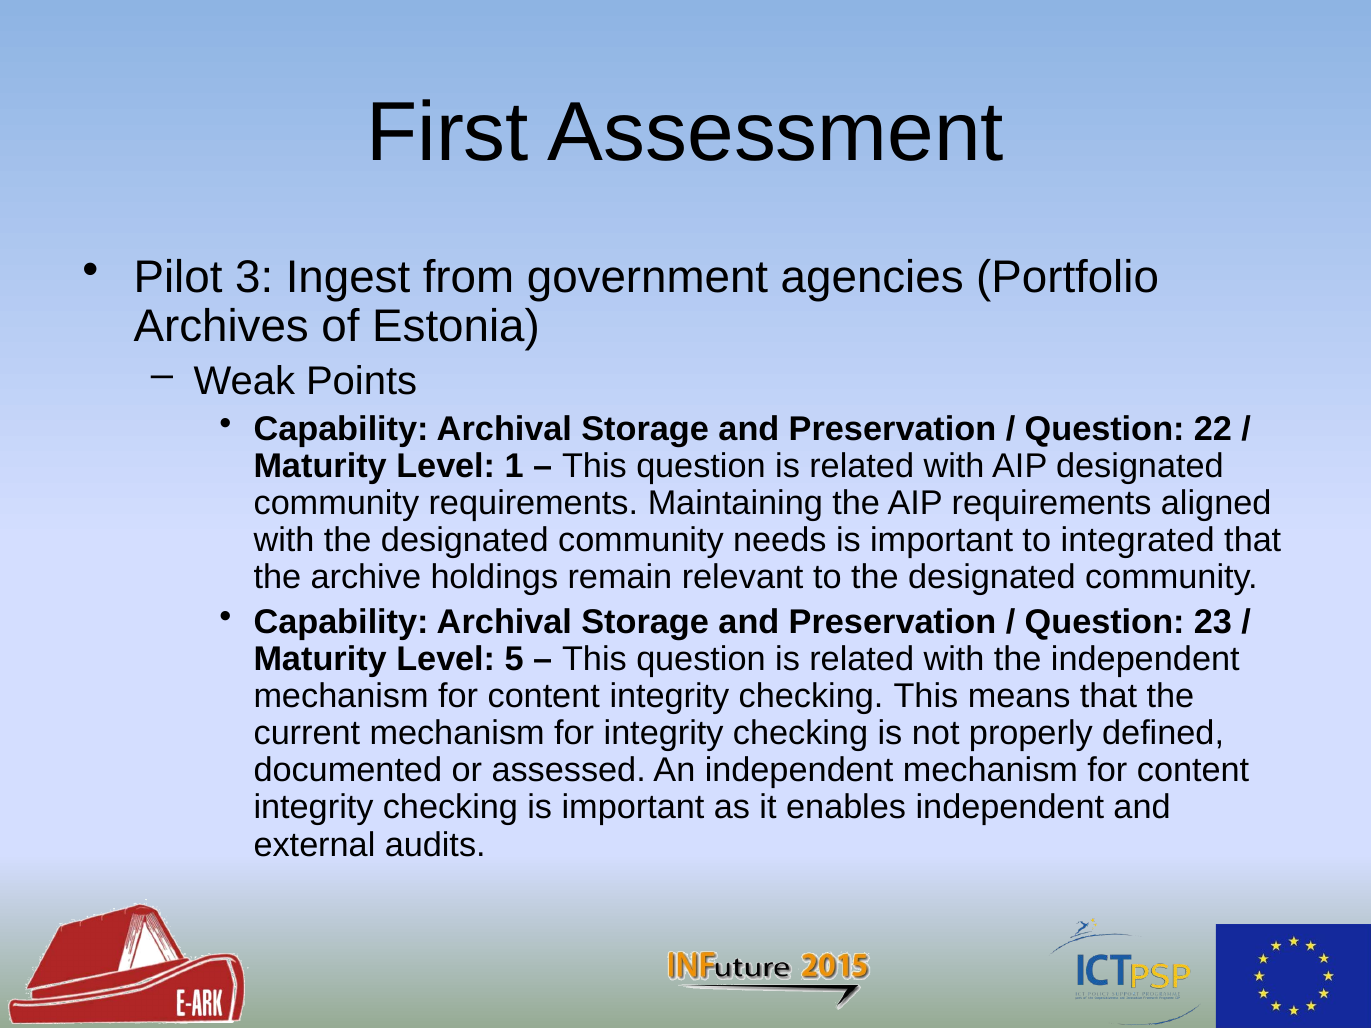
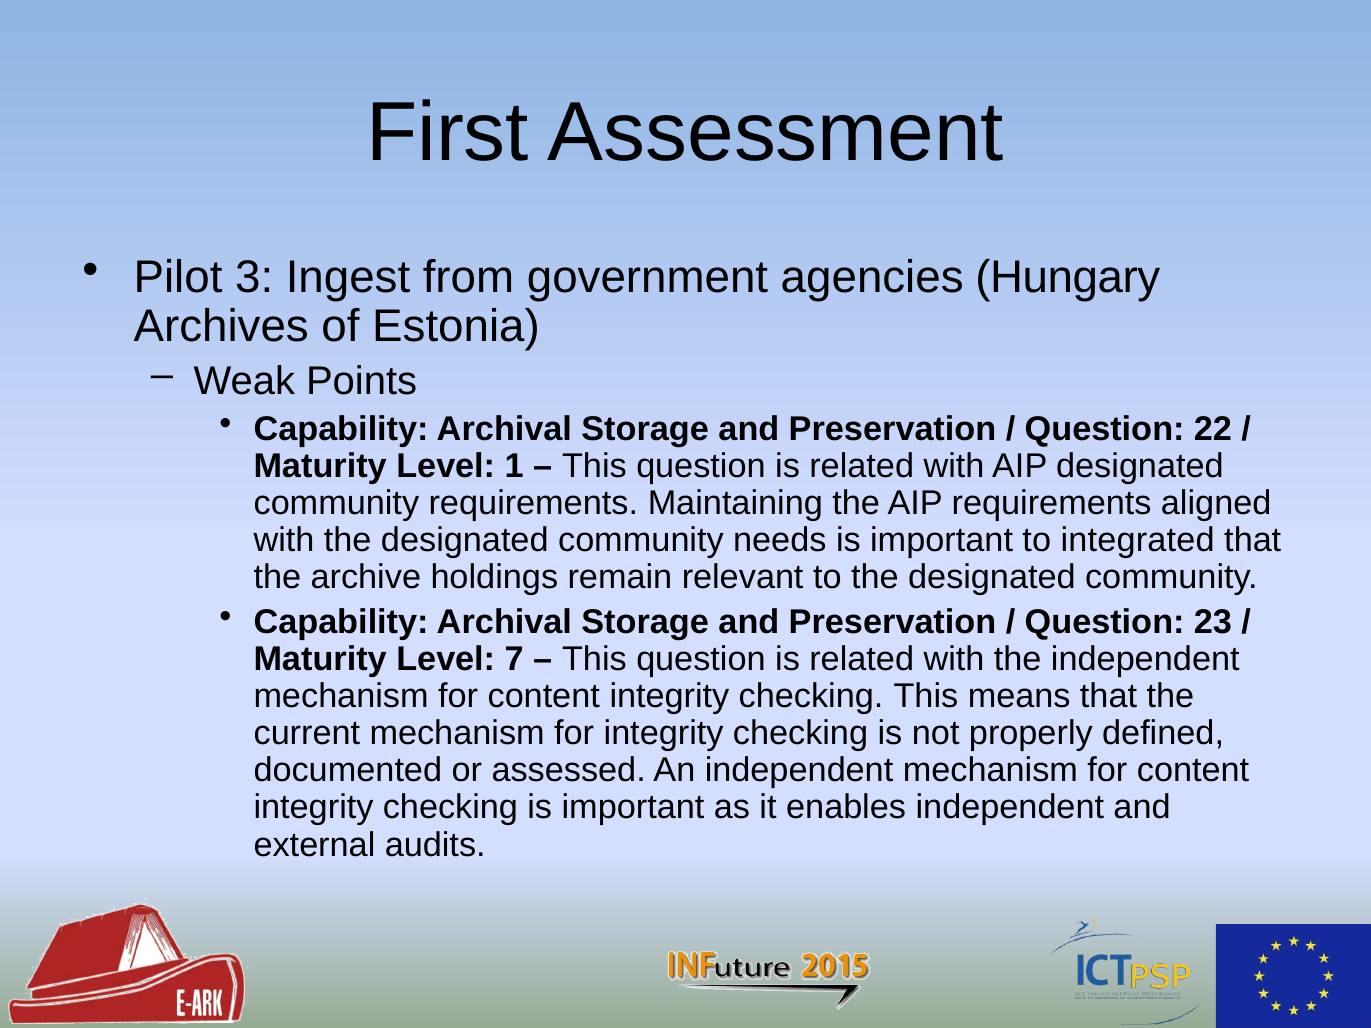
Portfolio: Portfolio -> Hungary (1068, 277)
5: 5 -> 7 (514, 660)
